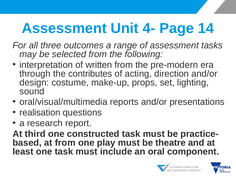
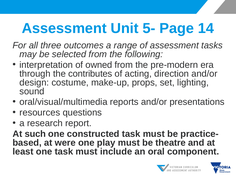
4-: 4- -> 5- (149, 28)
written: written -> owned (99, 65)
realisation: realisation -> resources (40, 113)
third: third -> such (35, 134)
at from: from -> were (65, 143)
